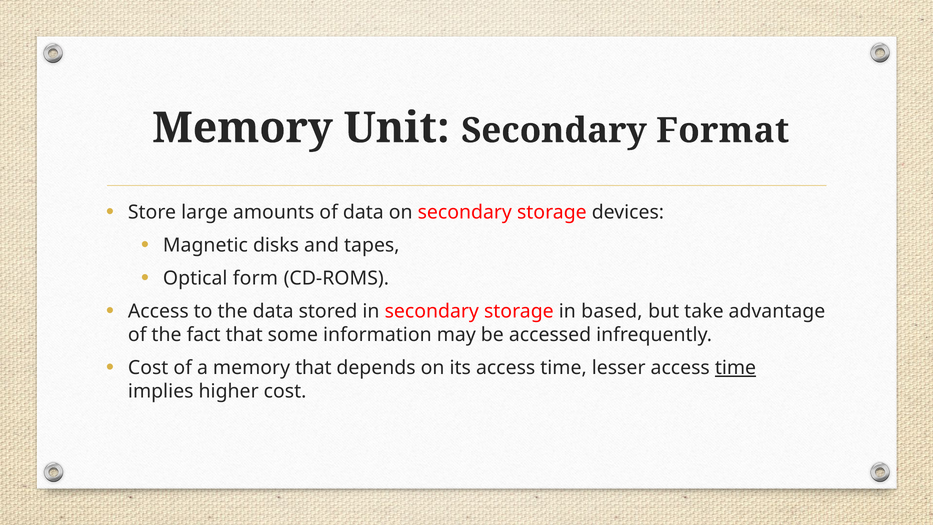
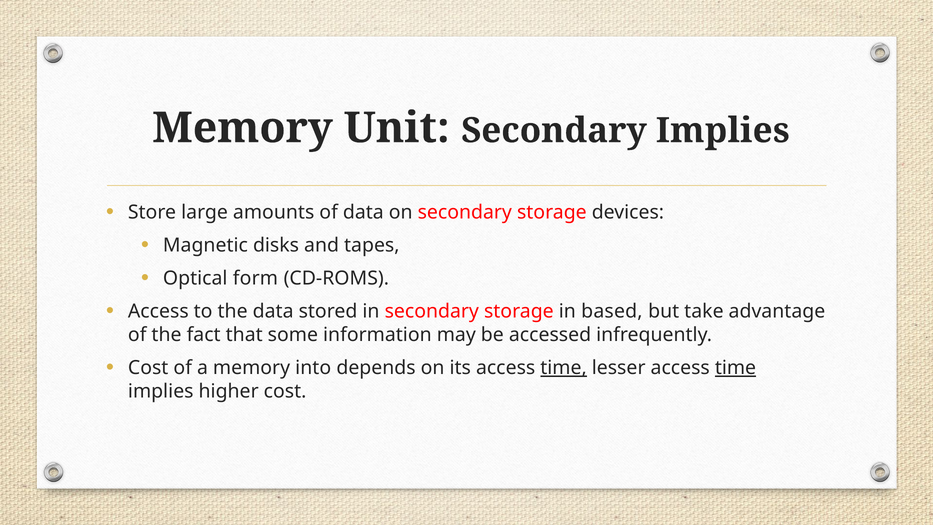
Secondary Format: Format -> Implies (723, 131)
memory that: that -> into (313, 368)
time underline: none -> present (564, 368)
